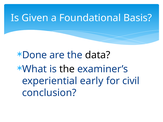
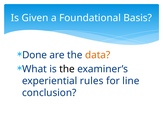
data colour: black -> orange (98, 55)
early: early -> rules (92, 81)
civil: civil -> line (131, 81)
